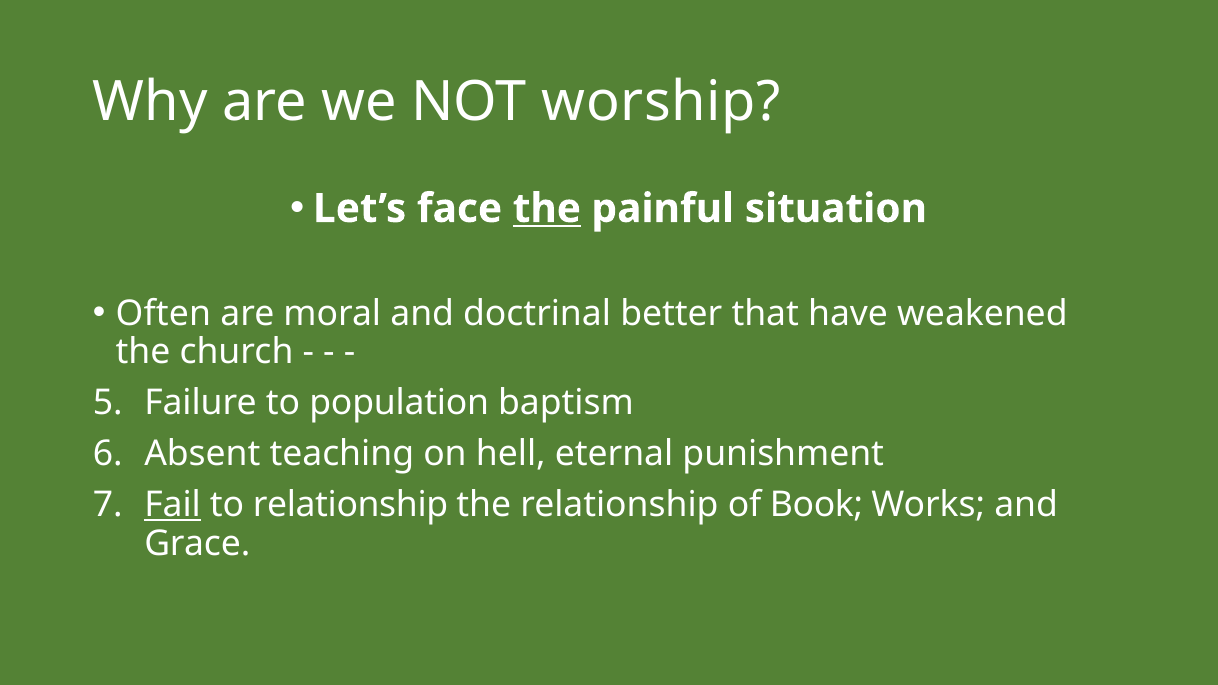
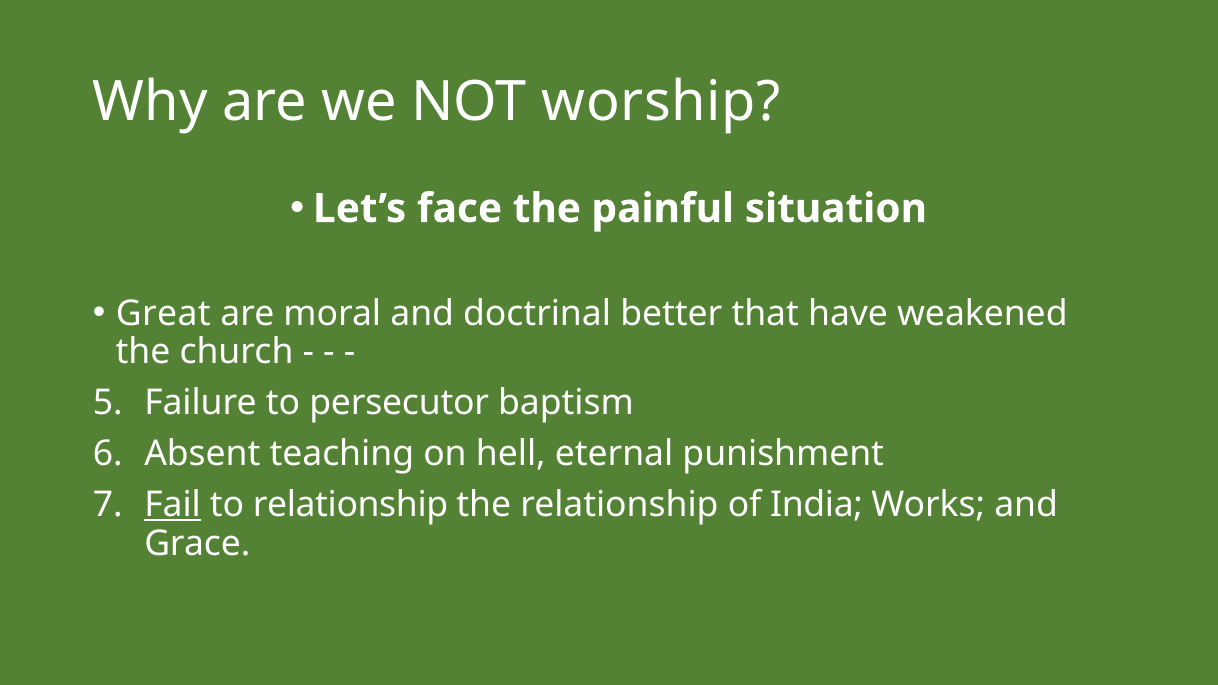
the underline: present -> none (547, 209)
Often: Often -> Great (163, 314)
population: population -> persecutor (399, 403)
Book: Book -> India (817, 505)
